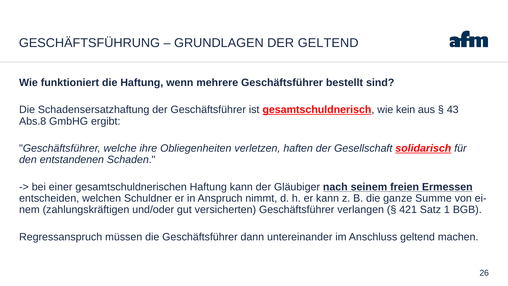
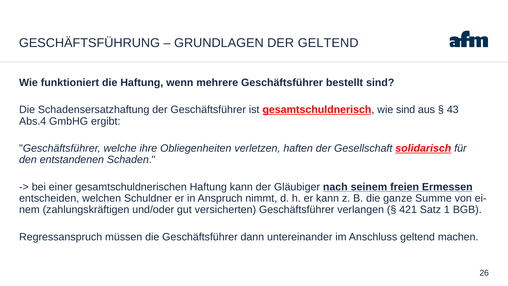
kein: kein -> sind (406, 110)
Abs.8: Abs.8 -> Abs.4 (33, 121)
